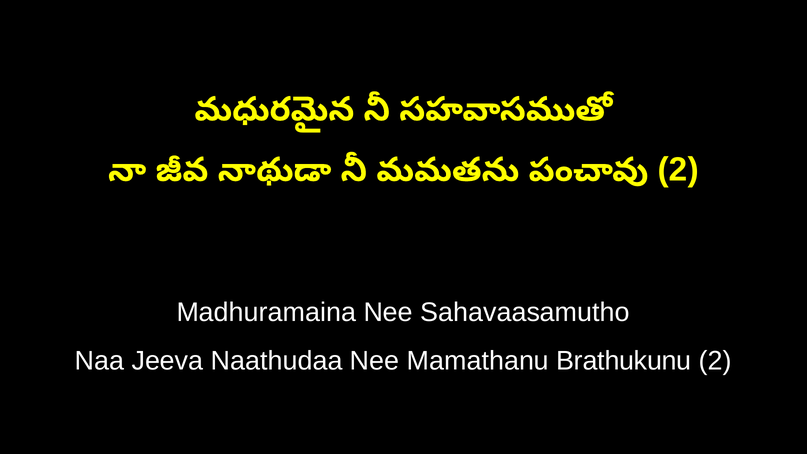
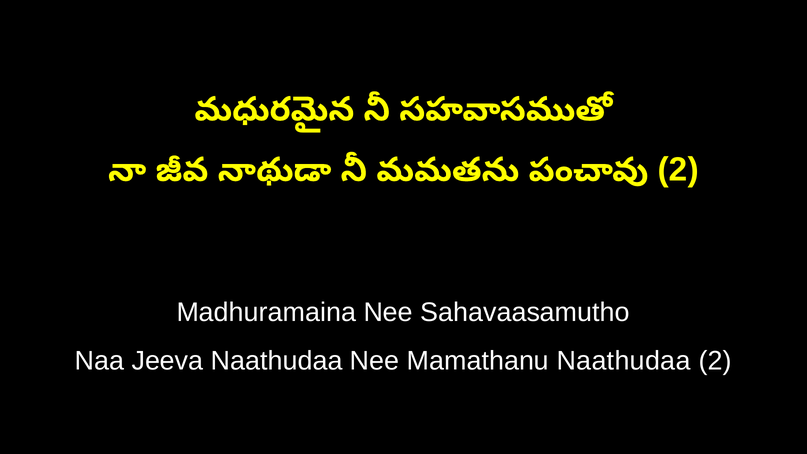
Mamathanu Brathukunu: Brathukunu -> Naathudaa (624, 361)
